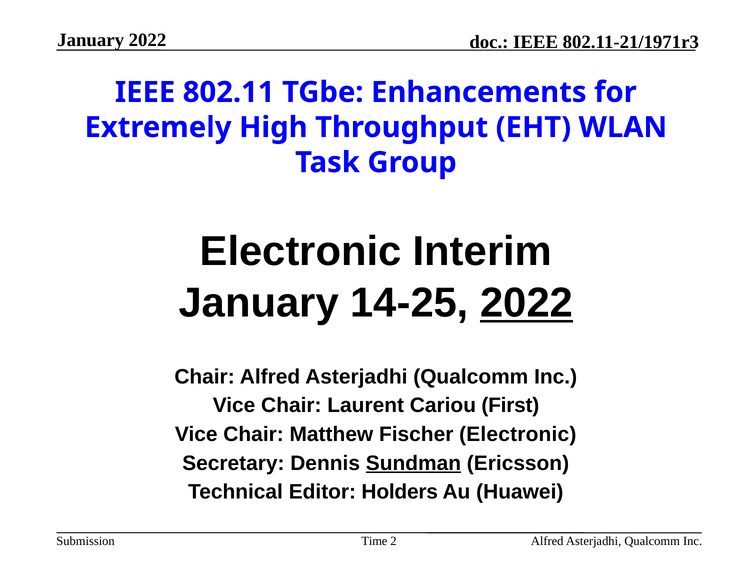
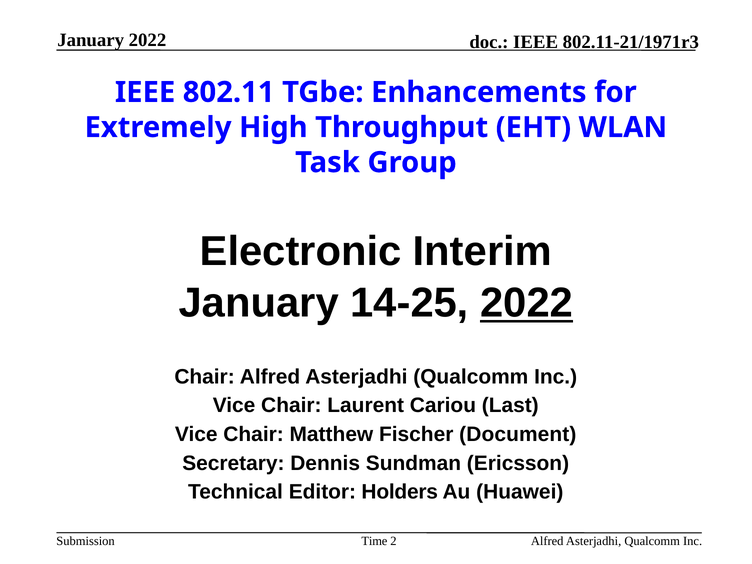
First: First -> Last (510, 406)
Fischer Electronic: Electronic -> Document (518, 434)
Sundman underline: present -> none (413, 463)
